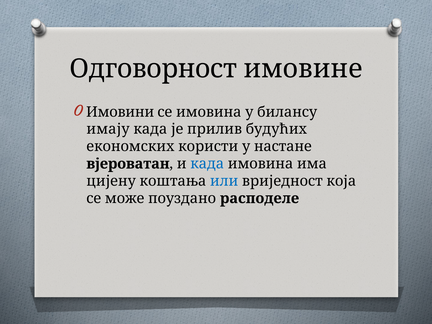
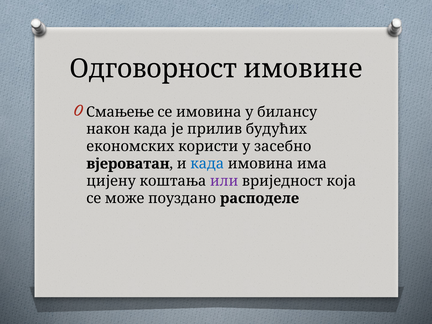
Имовини: Имовини -> Смањење (120, 112)
имају: имају -> након (108, 129)
настане: настане -> засебно (283, 146)
или colour: blue -> purple (224, 181)
